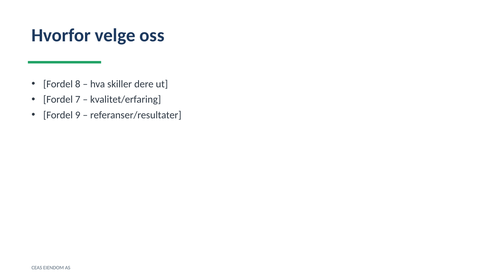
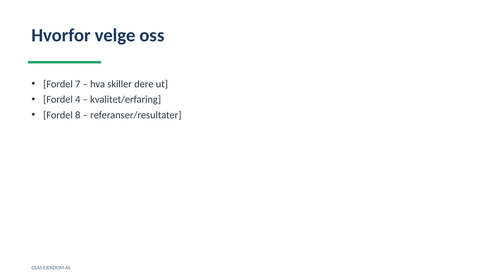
8: 8 -> 7 (78, 84)
7: 7 -> 4 (78, 100)
9: 9 -> 8 (78, 115)
